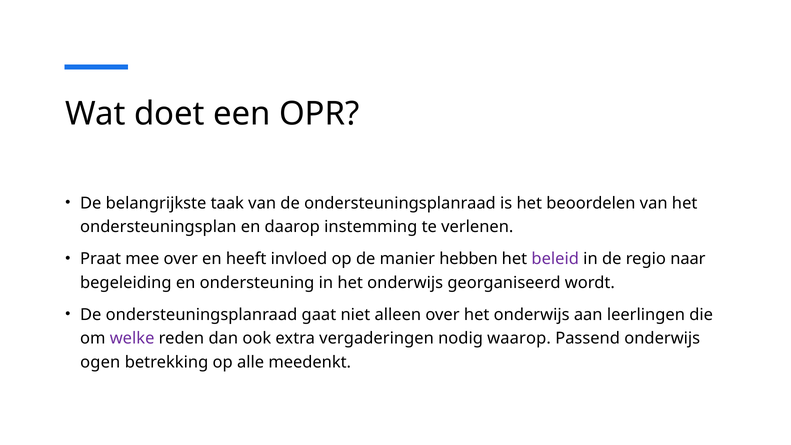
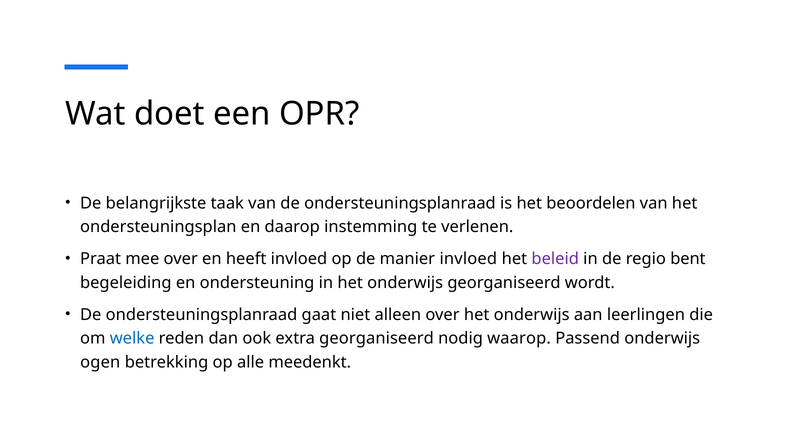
manier hebben: hebben -> invloed (468, 259)
naar: naar -> bent (688, 259)
welke colour: purple -> blue (132, 338)
extra vergaderingen: vergaderingen -> georganiseerd (377, 338)
